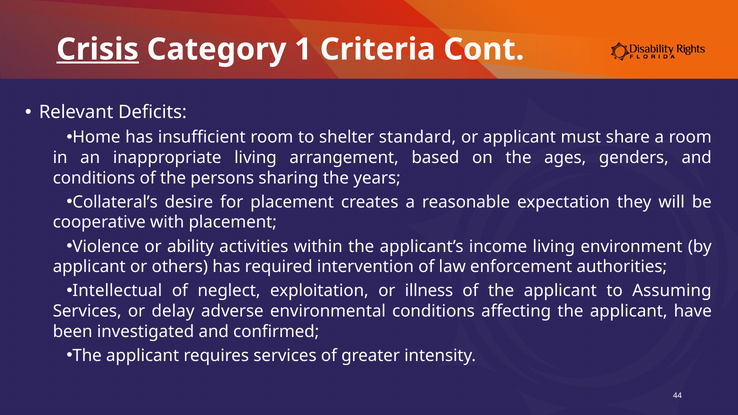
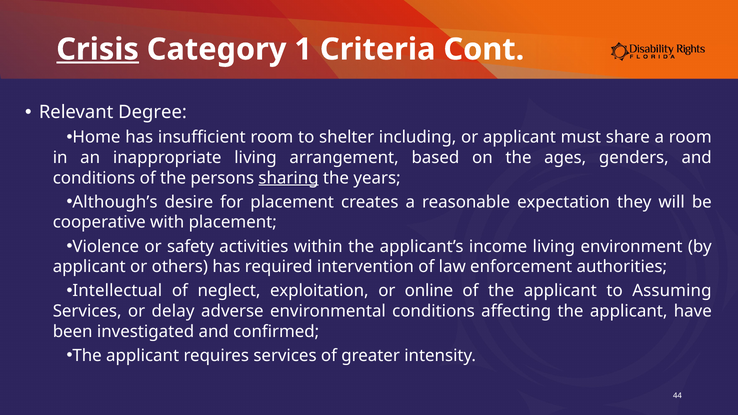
Deficits: Deficits -> Degree (153, 112)
standard: standard -> including (418, 137)
sharing underline: none -> present (289, 178)
Collateral’s: Collateral’s -> Although’s (115, 202)
ability: ability -> safety (191, 247)
illness: illness -> online (429, 291)
